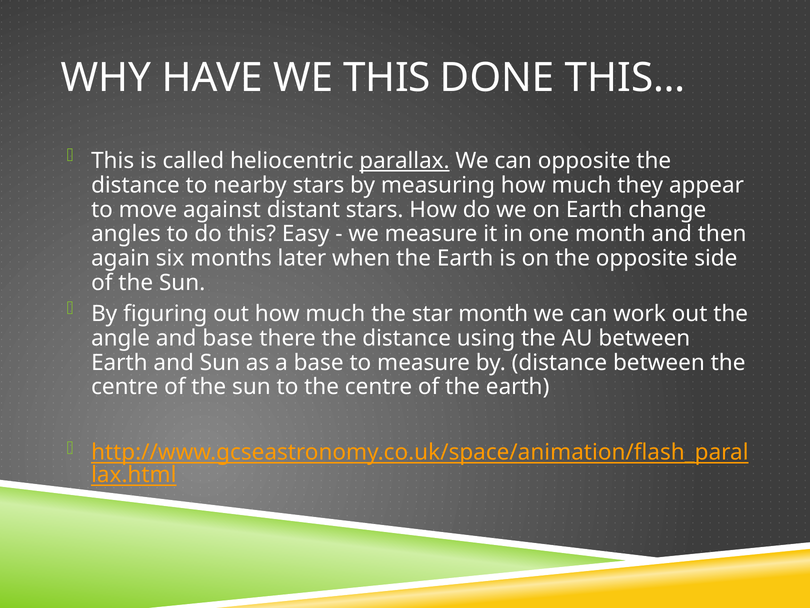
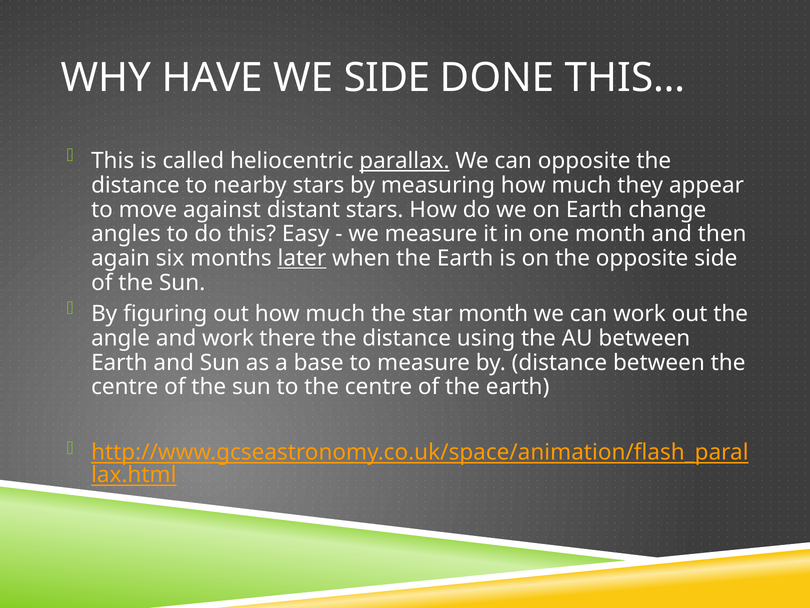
WE THIS: THIS -> SIDE (387, 78)
later underline: none -> present (302, 258)
and base: base -> work (228, 338)
